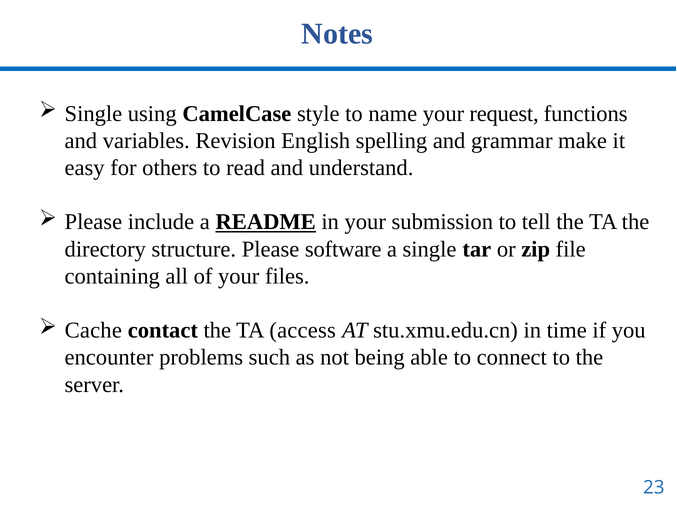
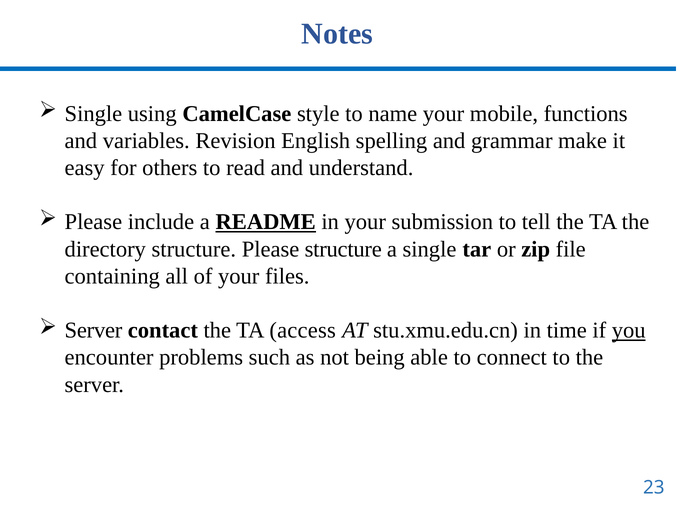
request: request -> mobile (504, 114)
Please software: software -> structure (343, 249)
Cache: Cache -> Server (93, 330)
you underline: none -> present (629, 330)
